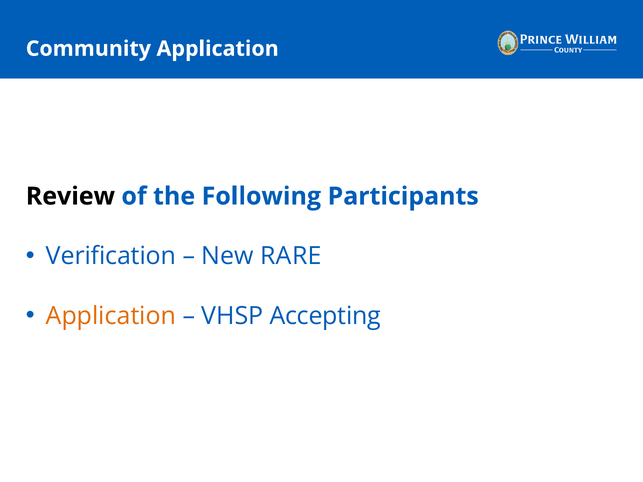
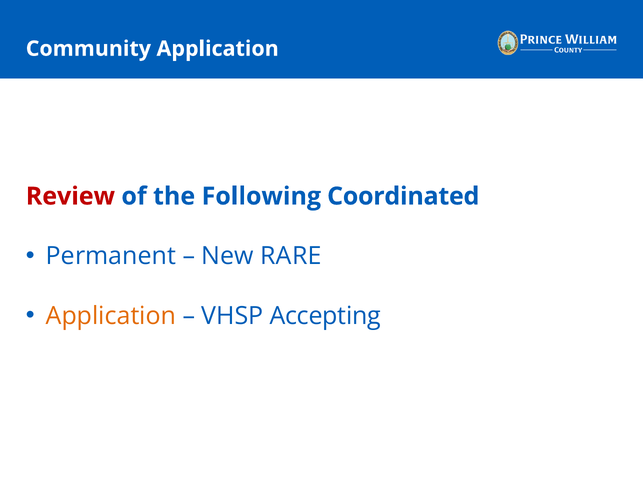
Review colour: black -> red (70, 196)
Participants: Participants -> Coordinated (403, 196)
Verification: Verification -> Permanent (111, 256)
